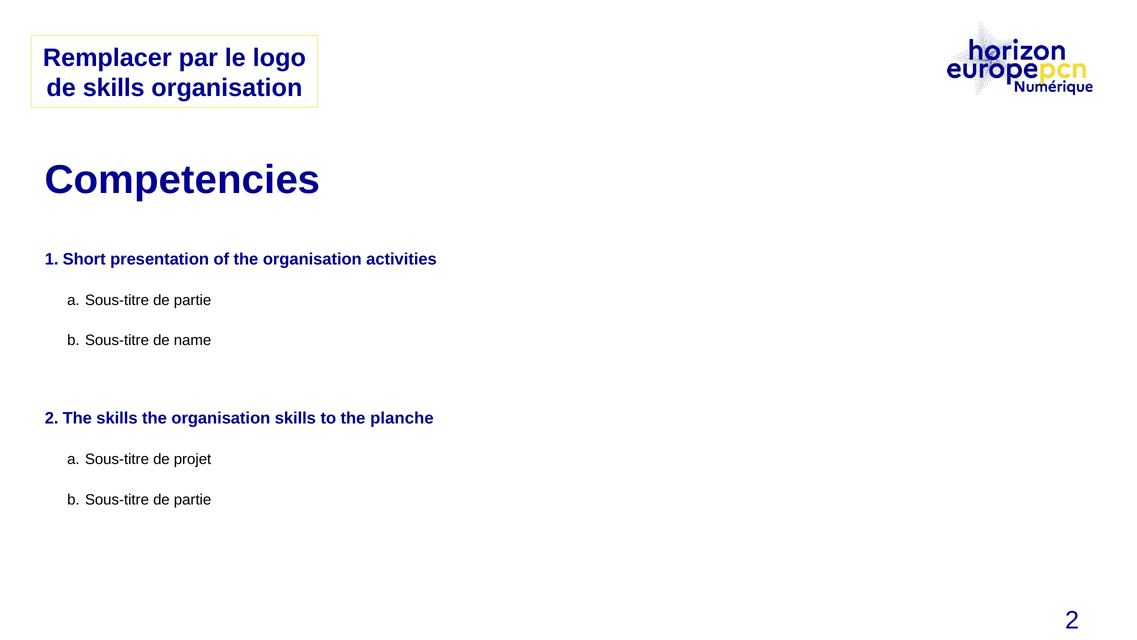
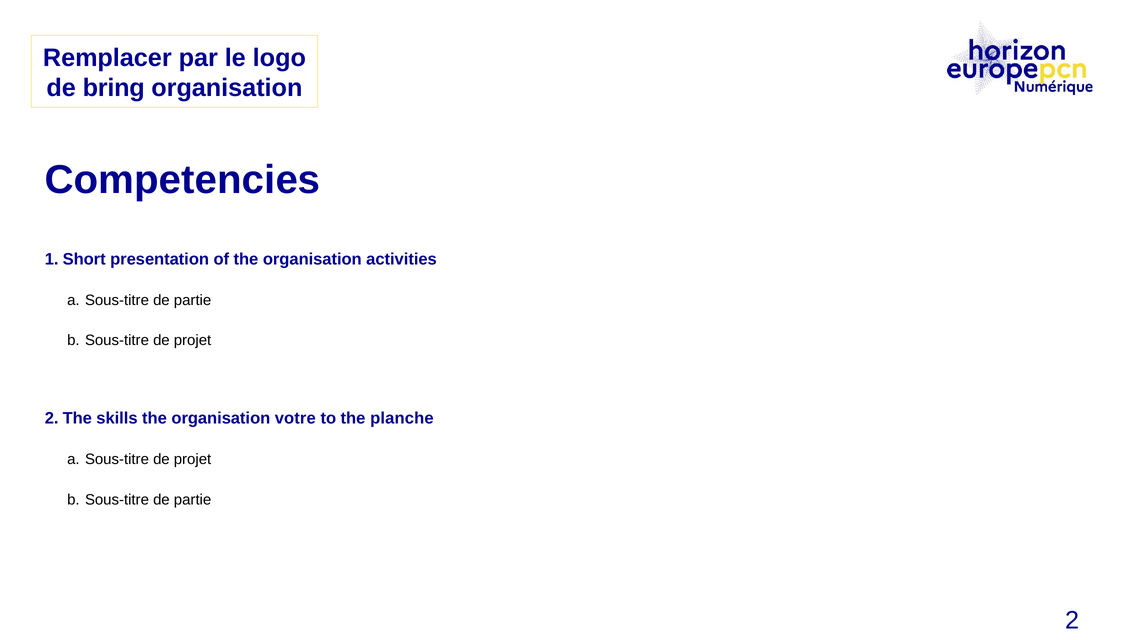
de skills: skills -> bring (114, 88)
name: name -> projet (193, 340)
organisation skills: skills -> votre (295, 418)
